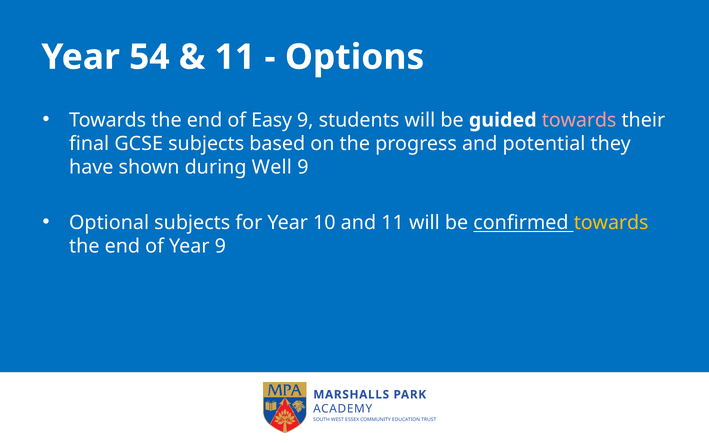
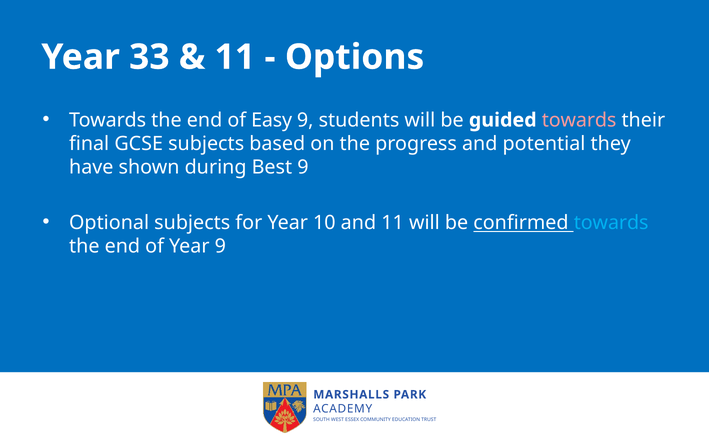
54: 54 -> 33 (149, 57)
Well: Well -> Best (272, 167)
towards colour: yellow -> light blue (611, 223)
